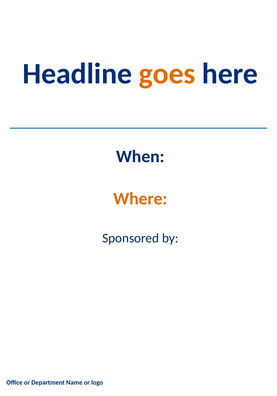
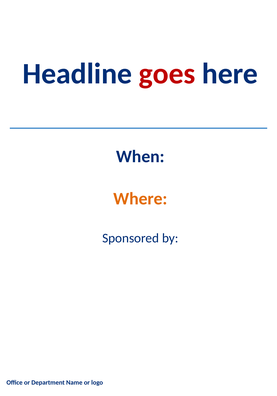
goes colour: orange -> red (167, 74)
